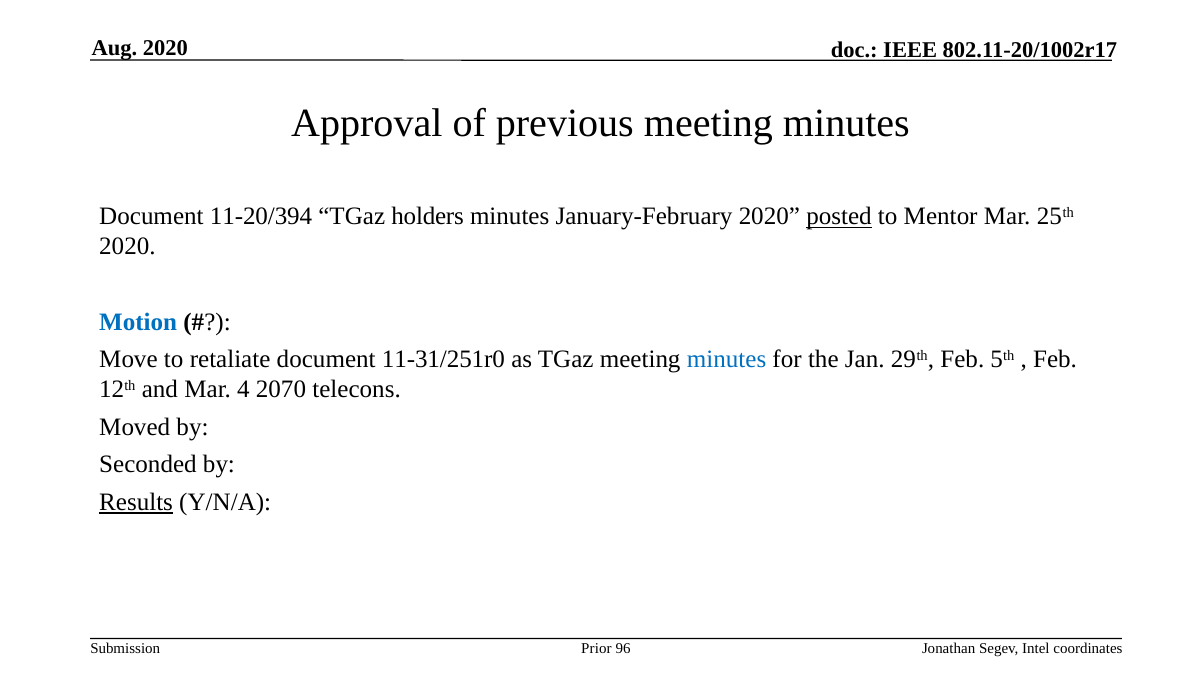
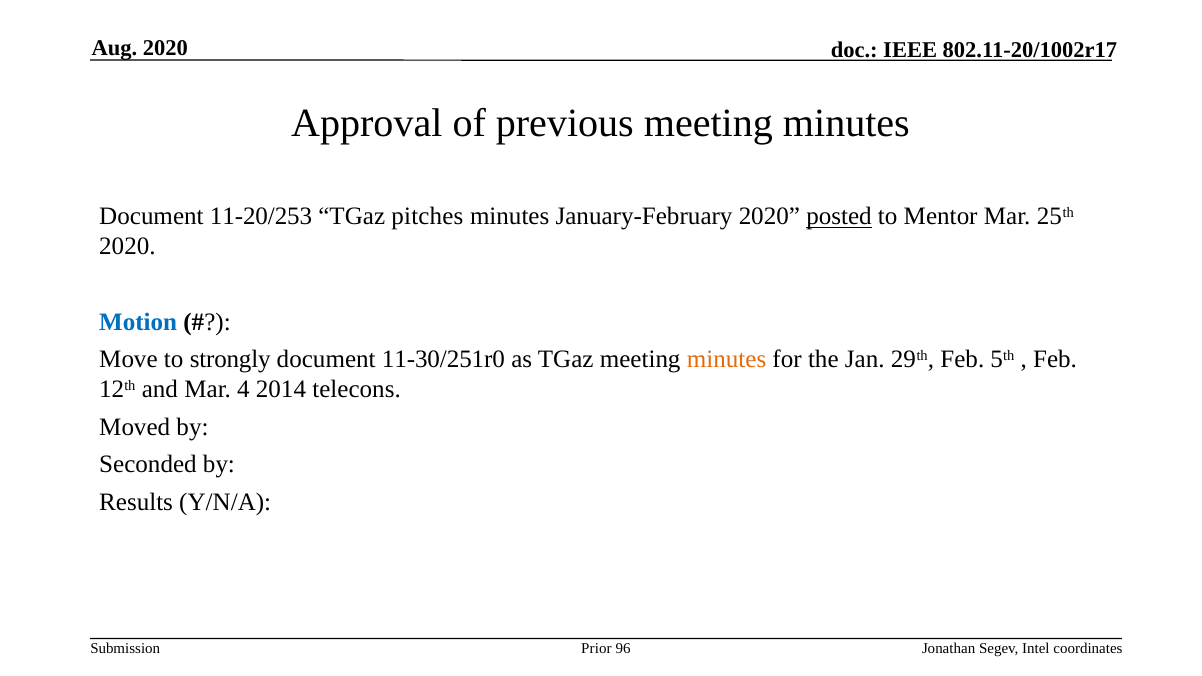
11-20/394: 11-20/394 -> 11-20/253 (261, 217)
holders: holders -> pitches (427, 217)
retaliate: retaliate -> strongly (230, 359)
11-31/251r0: 11-31/251r0 -> 11-30/251r0 (443, 359)
minutes colour: blue -> orange (727, 359)
2070: 2070 -> 2014 (281, 390)
Results underline: present -> none (136, 502)
